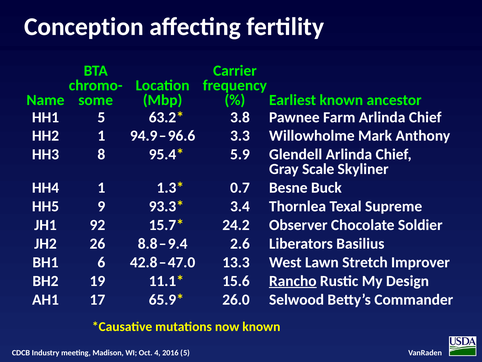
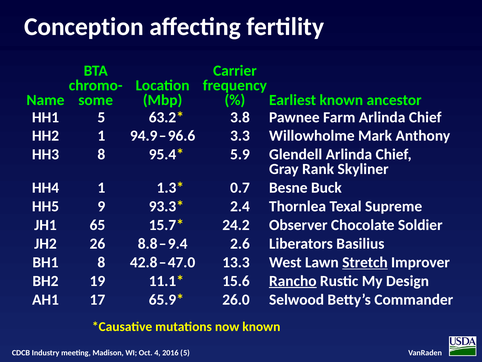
Scale: Scale -> Rank (318, 169)
3.4: 3.4 -> 2.4 (240, 206)
92: 92 -> 65 (97, 225)
BH1 6: 6 -> 8 (101, 262)
Stretch underline: none -> present (365, 262)
